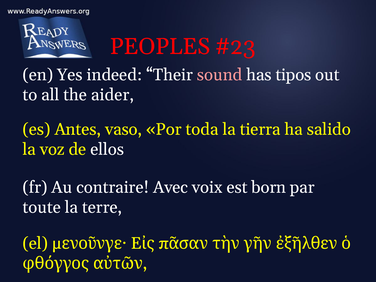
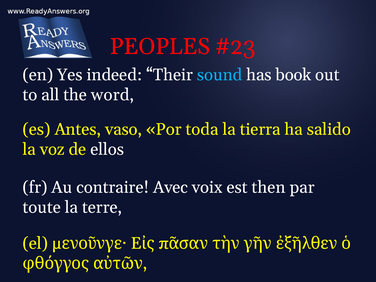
sound colour: pink -> light blue (220, 75)
tipos: tipos -> book (294, 75)
aider: aider -> word (113, 95)
born: born -> then (269, 187)
